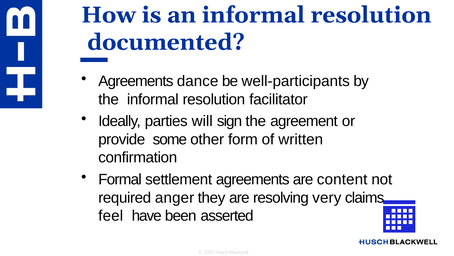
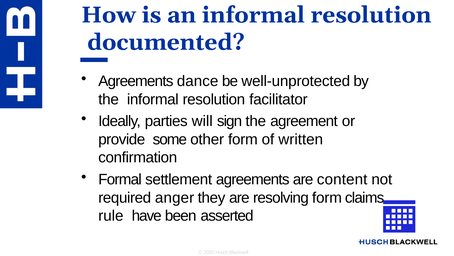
well-participants: well-participants -> well-unprotected (296, 81)
resolving very: very -> form (327, 197)
feel: feel -> rule (111, 215)
